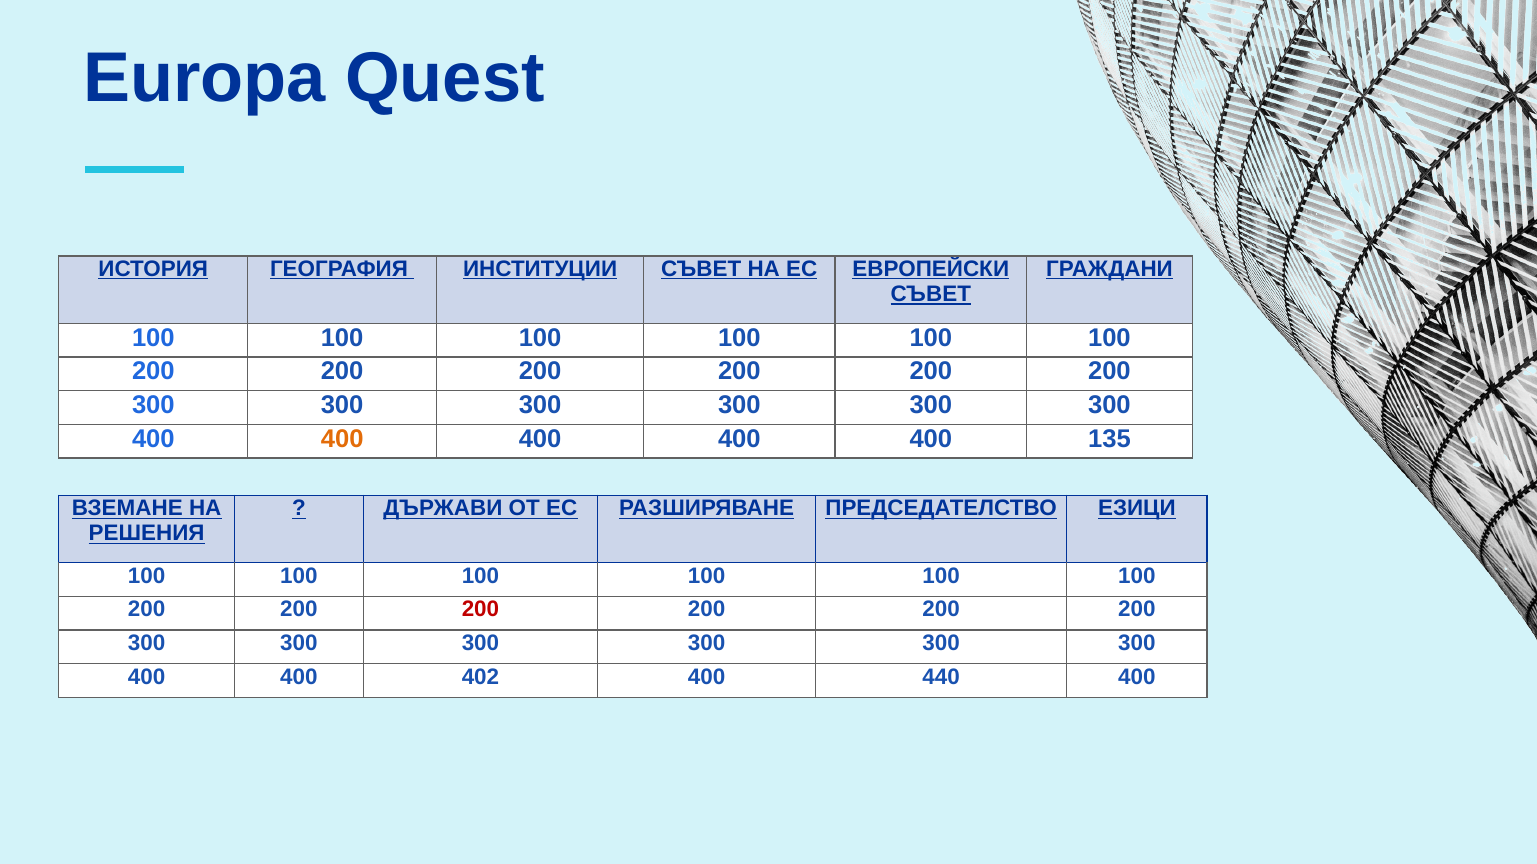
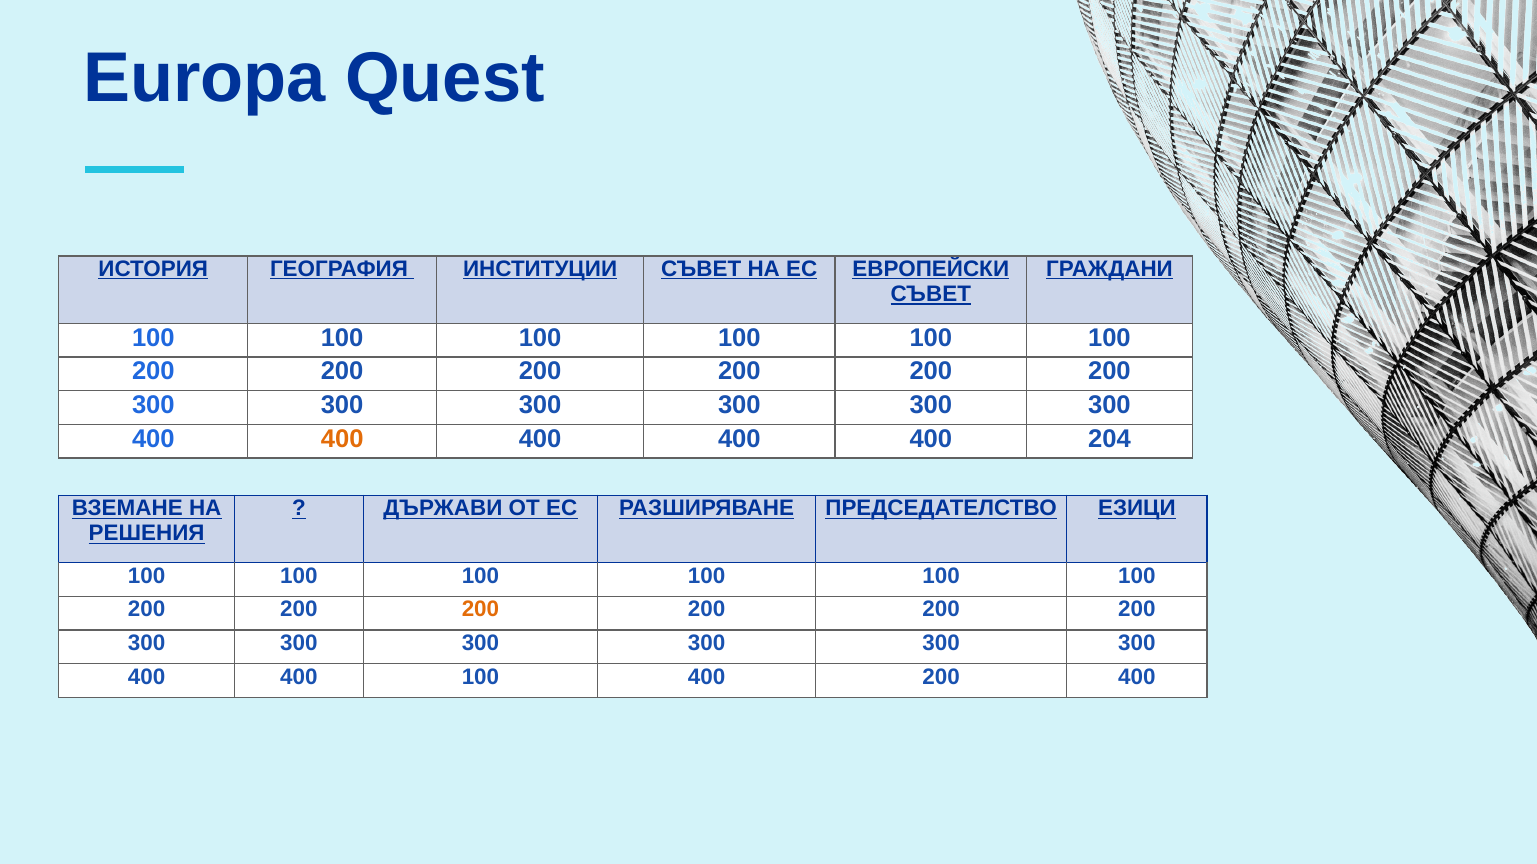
135: 135 -> 204 (1110, 439)
200 colour: red -> orange (480, 610)
400 402: 402 -> 100 (480, 677)
400 440: 440 -> 200 (941, 677)
